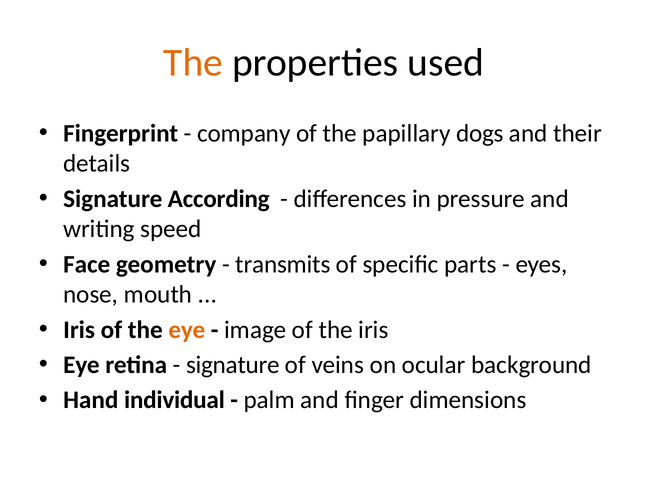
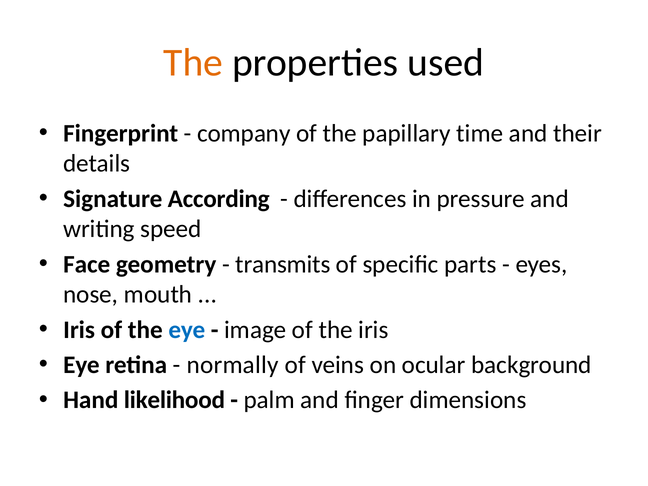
dogs: dogs -> time (480, 133)
eye colour: orange -> blue (187, 330)
signature: signature -> normally (233, 365)
individual: individual -> likelihood (174, 400)
